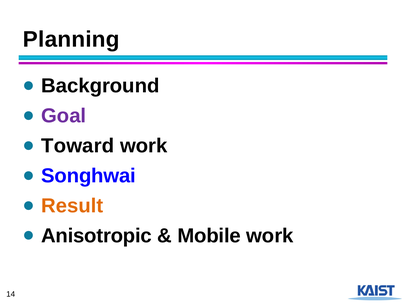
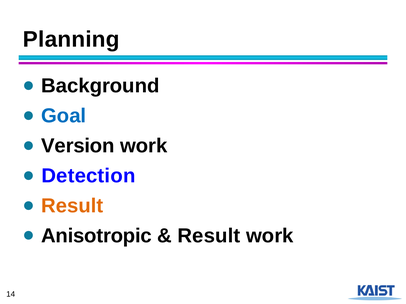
Goal colour: purple -> blue (64, 116)
Toward: Toward -> Version (78, 146)
Songhwai: Songhwai -> Detection (88, 176)
Mobile: Mobile -> Result (209, 236)
